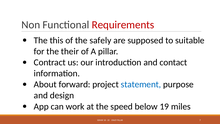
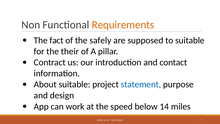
Requirements colour: red -> orange (123, 25)
this: this -> fact (57, 40)
About forward: forward -> suitable (75, 84)
19: 19 -> 14 (164, 106)
